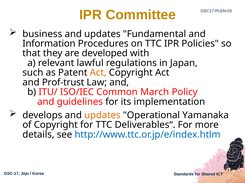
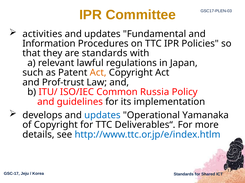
business: business -> activities (42, 34)
are developed: developed -> standards (105, 53)
March: March -> Russia (155, 92)
updates colour: orange -> blue (102, 116)
